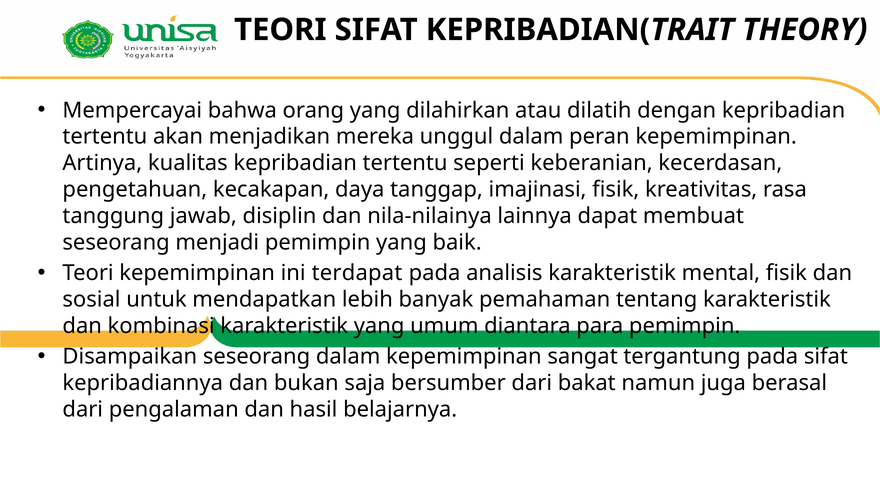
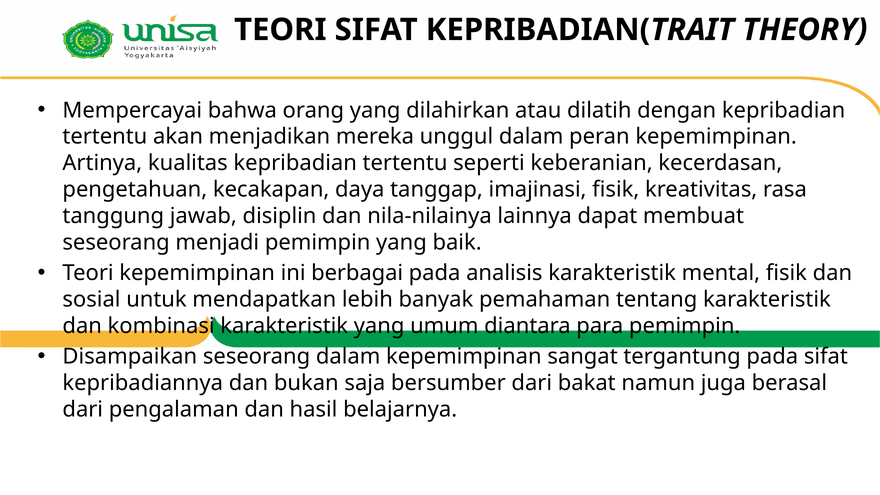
terdapat: terdapat -> berbagai (357, 273)
